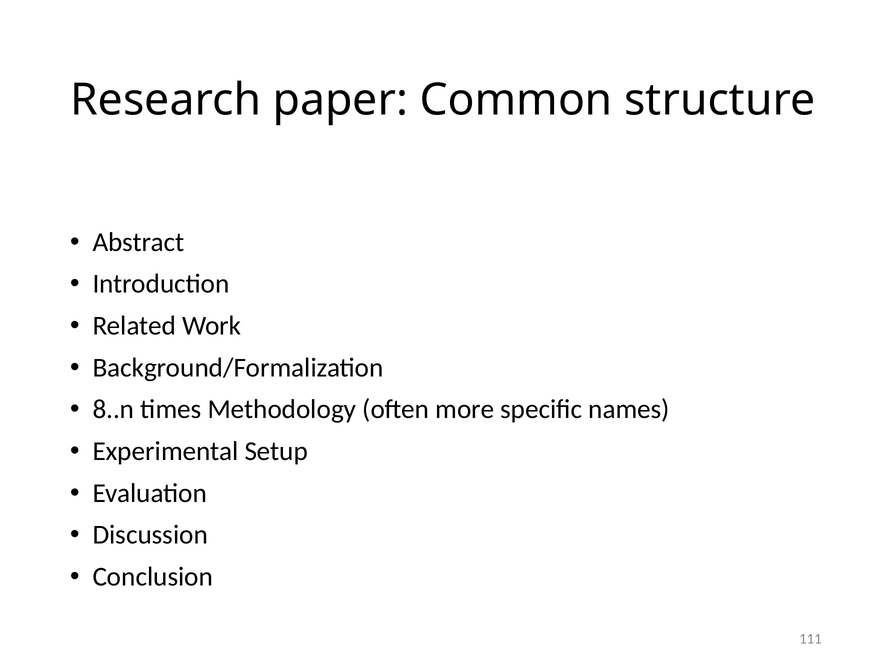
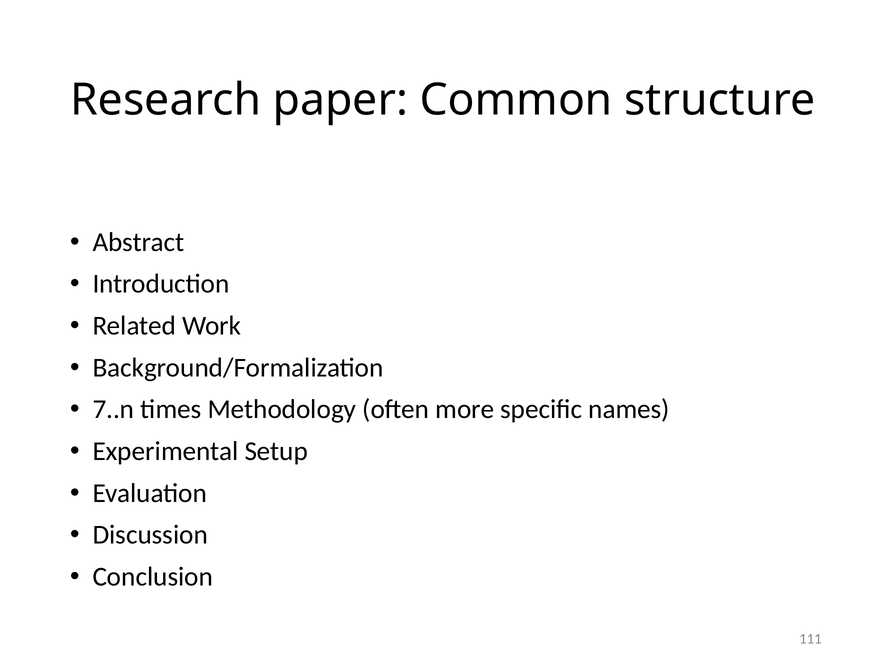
8..n: 8..n -> 7..n (113, 409)
